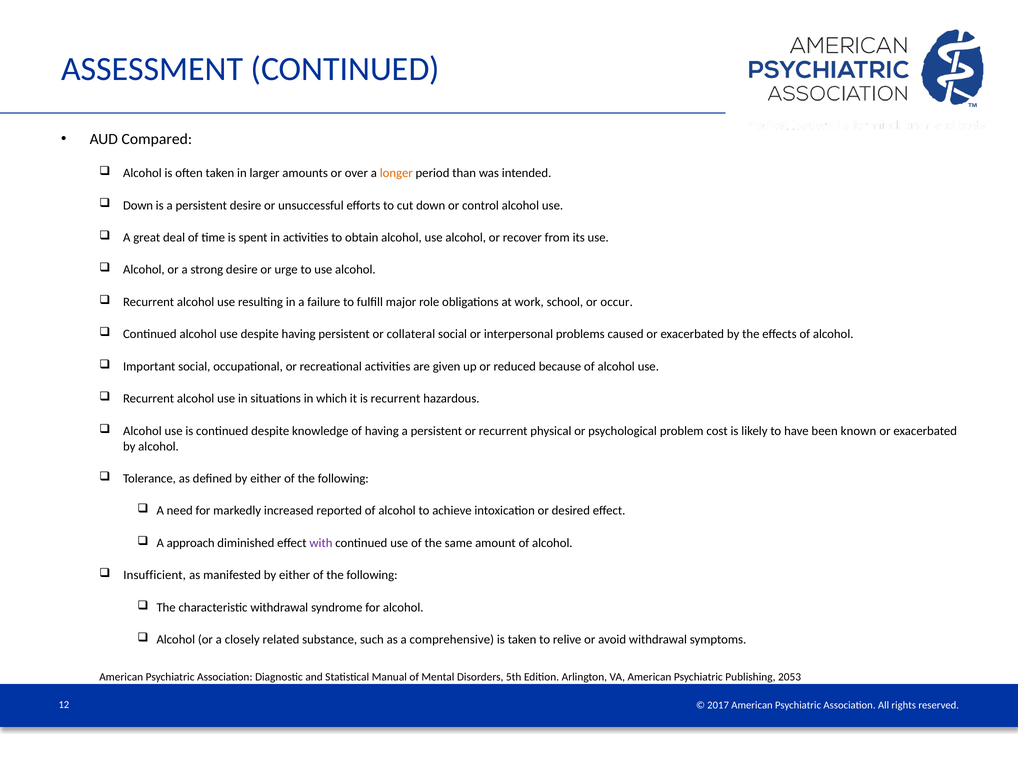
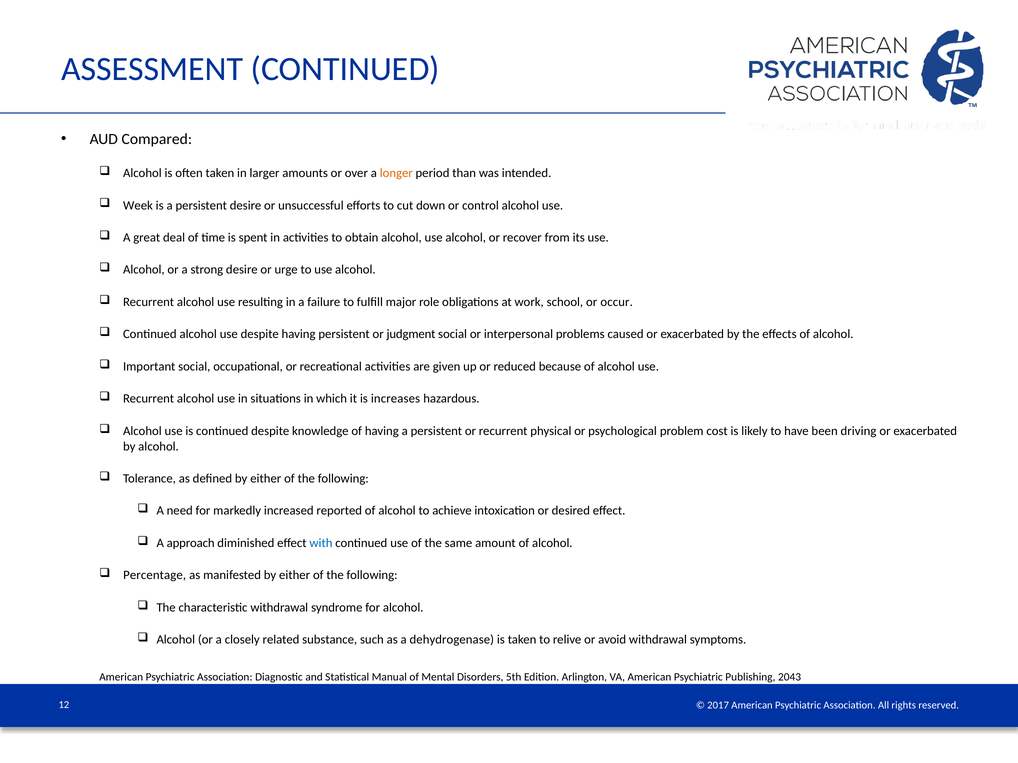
Down: Down -> Week (138, 205)
collateral: collateral -> judgment (411, 334)
is recurrent: recurrent -> increases (395, 399)
known: known -> driving (858, 431)
with colour: purple -> blue (321, 543)
Insufficient: Insufficient -> Percentage (155, 576)
comprehensive: comprehensive -> dehydrogenase (452, 640)
2053: 2053 -> 2043 (790, 677)
